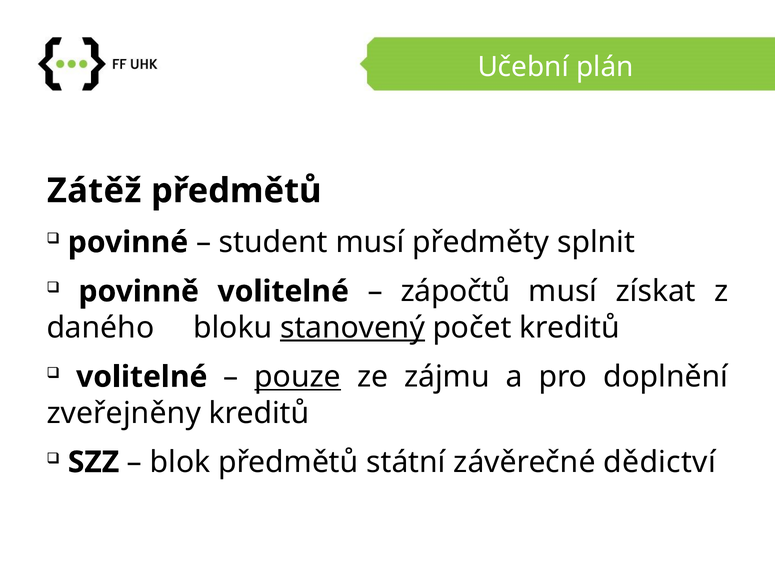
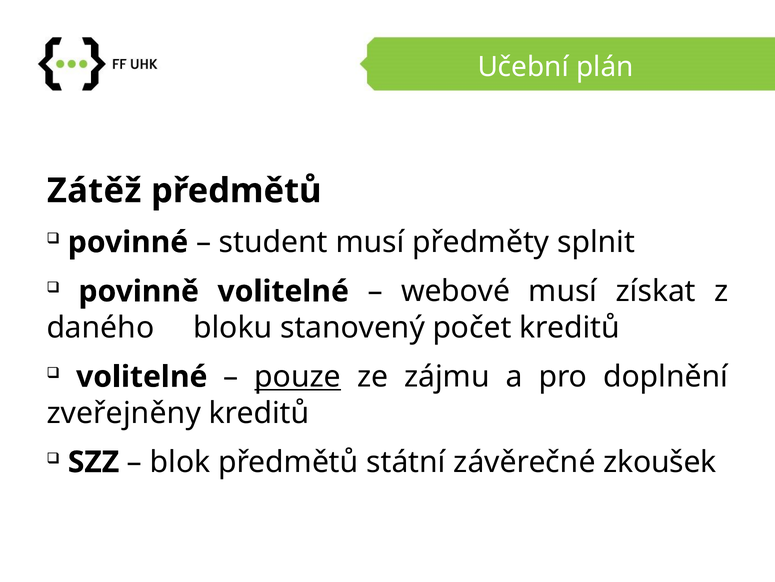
zápočtů: zápočtů -> webové (456, 291)
stanovený underline: present -> none (353, 327)
dědictví: dědictví -> zkoušek (660, 462)
